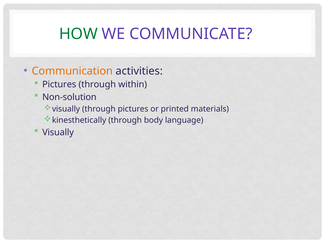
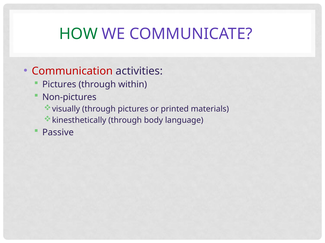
Communication colour: orange -> red (72, 71)
Non-solution: Non-solution -> Non-pictures (69, 97)
Visually: Visually -> Passive (58, 133)
